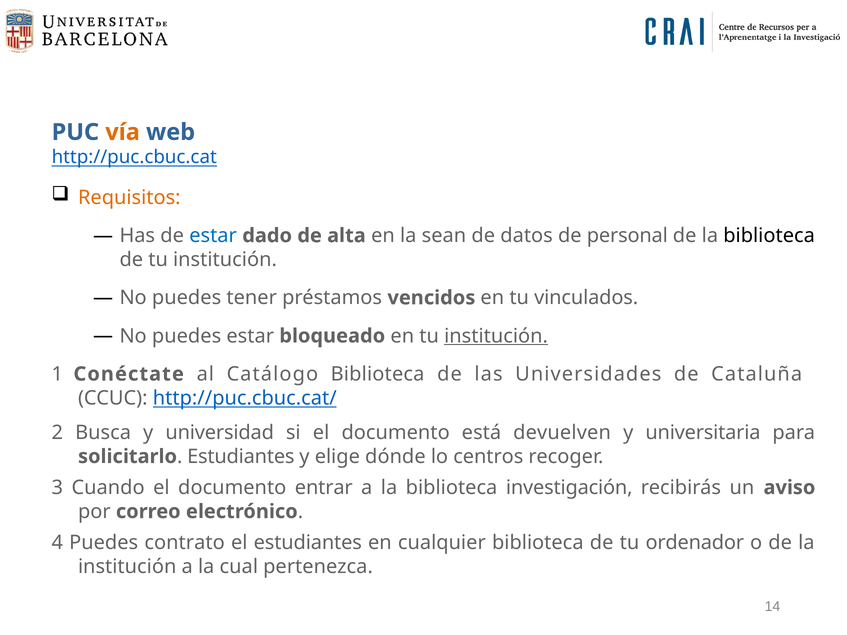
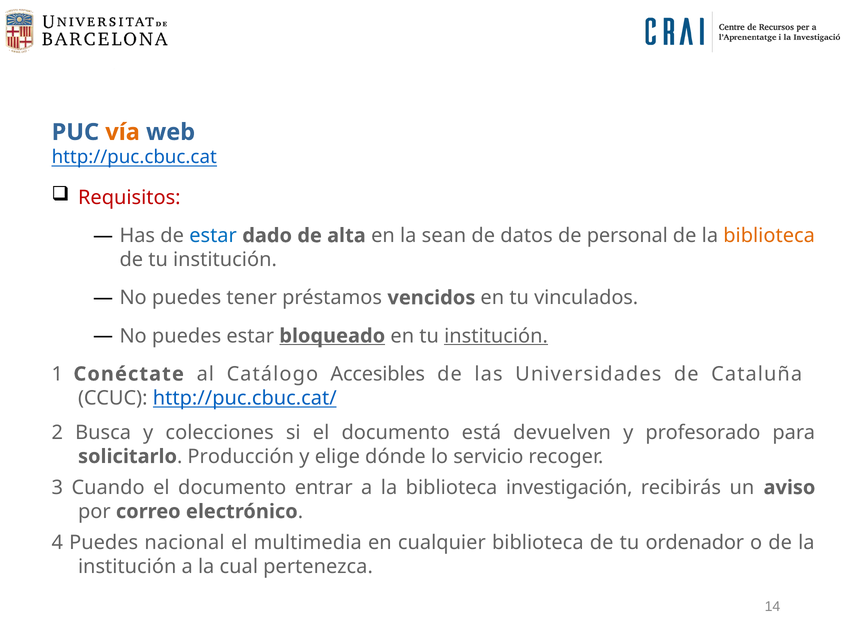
Requisitos colour: orange -> red (129, 198)
biblioteca colour: black -> orange (769, 236)
bloqueado underline: none -> present (332, 336)
Catálogo Biblioteca: Biblioteca -> Accesibles (378, 374)
universidad: universidad -> colecciones (220, 433)
universitaria: universitaria -> profesorado (703, 433)
solicitarlo Estudiantes: Estudiantes -> Producción (241, 457)
centros: centros -> servicio (488, 457)
contrato: contrato -> nacional (185, 543)
el estudiantes: estudiantes -> multimedia (308, 543)
